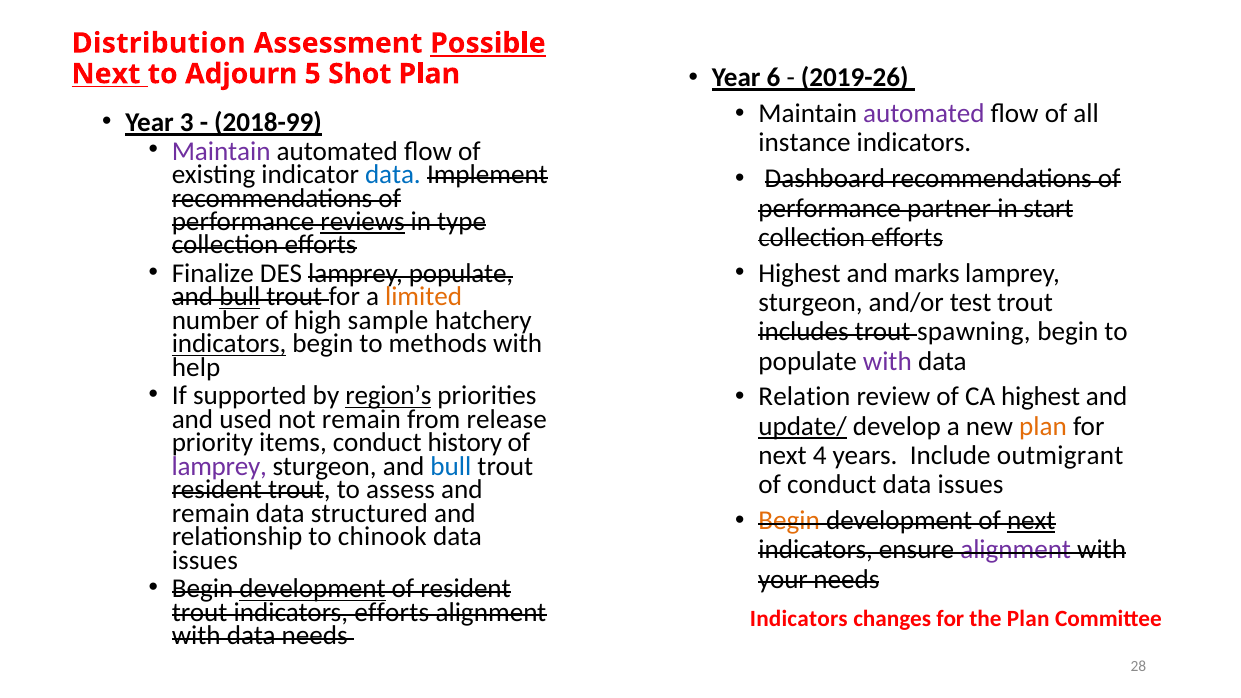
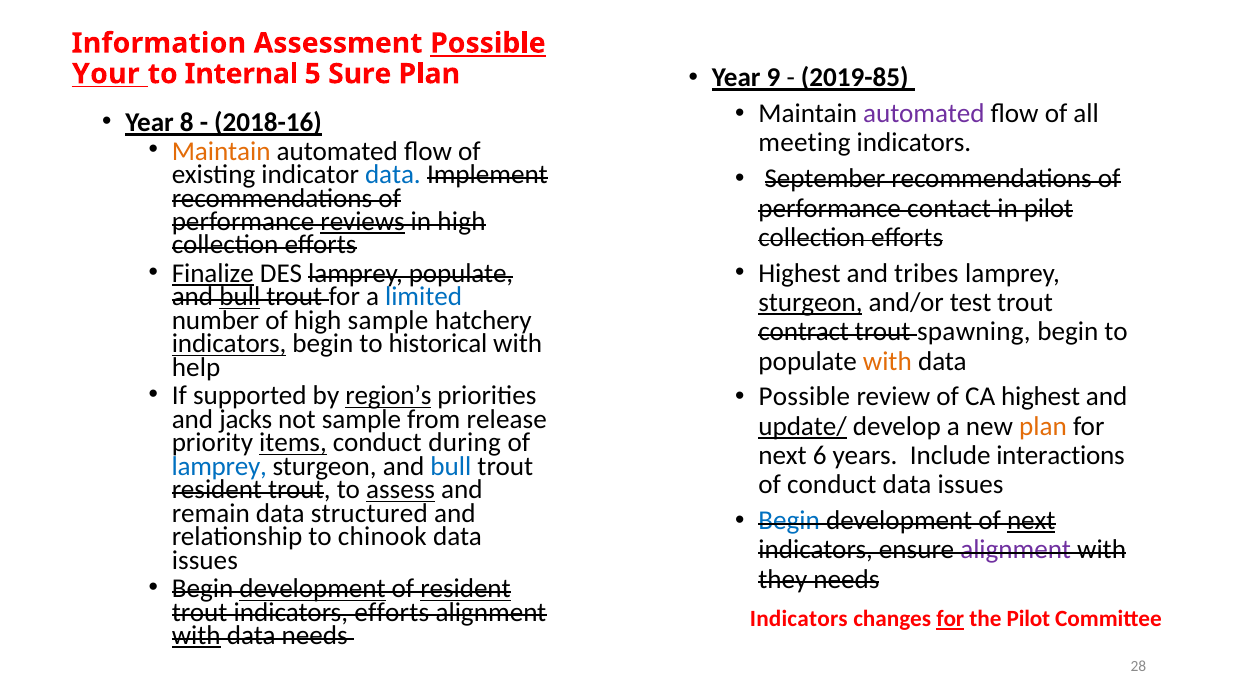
Distribution: Distribution -> Information (159, 43)
6: 6 -> 9 (774, 78)
2019-26: 2019-26 -> 2019-85 (855, 78)
Next: Next -> Your (106, 74)
Adjourn: Adjourn -> Internal (241, 74)
Shot: Shot -> Sure (360, 74)
3: 3 -> 8 (187, 123)
2018-99: 2018-99 -> 2018-16 (268, 123)
instance: instance -> meeting (804, 143)
Maintain colour: purple -> orange (221, 151)
Dashboard: Dashboard -> September (825, 179)
partner: partner -> contact (949, 208)
in start: start -> pilot (1048, 208)
in type: type -> high (461, 222)
Finalize underline: none -> present (213, 274)
marks: marks -> tribes (926, 273)
limited colour: orange -> blue (424, 297)
sturgeon underline: none -> present (811, 302)
includes: includes -> contract (804, 332)
methods: methods -> historical (438, 344)
with colour: purple -> orange (887, 361)
Relation: Relation -> Possible (804, 397)
used: used -> jacks (246, 419)
not remain: remain -> sample (361, 419)
items underline: none -> present (293, 443)
history: history -> during (465, 443)
4: 4 -> 6 (820, 455)
outmigrant: outmigrant -> interactions (1060, 455)
lamprey colour: purple -> blue (219, 466)
assess underline: none -> present (401, 490)
Begin colour: orange -> blue (789, 521)
your: your -> they (783, 579)
resident underline: none -> present (466, 589)
for underline: none -> present (950, 619)
the Plan: Plan -> Pilot (1028, 619)
with underline: none -> present (196, 636)
